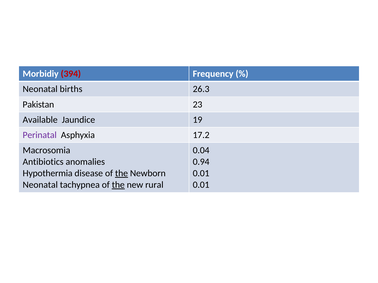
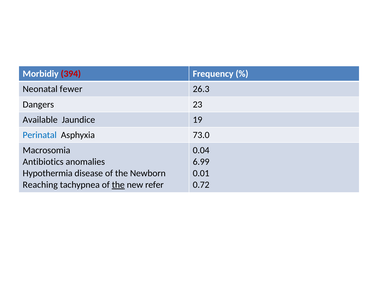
births: births -> fewer (71, 89)
Pakistan: Pakistan -> Dangers (38, 105)
Perinatal colour: purple -> blue (40, 135)
17.2: 17.2 -> 73.0 (201, 135)
0.94: 0.94 -> 6.99 (201, 162)
the underline: present -> none (122, 174)
Neonatal: Neonatal -> Reaching (40, 185)
rural: rural -> refer (154, 185)
0.01: 0.01 -> 0.72 (201, 185)
